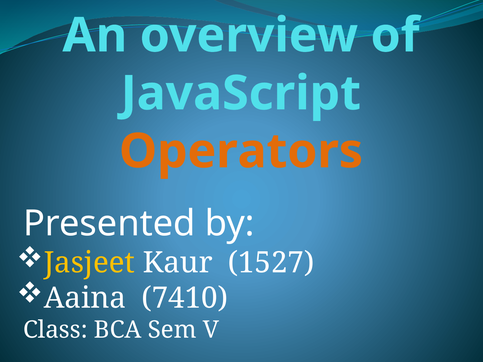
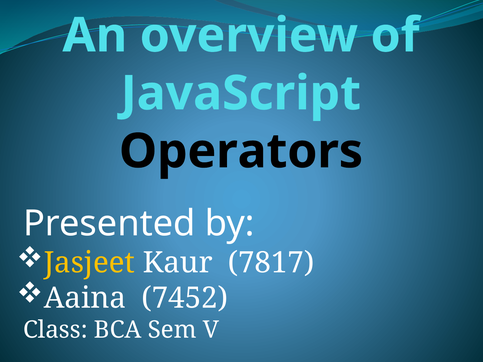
Operators colour: orange -> black (241, 151)
1527: 1527 -> 7817 (271, 263)
7410: 7410 -> 7452 (185, 298)
